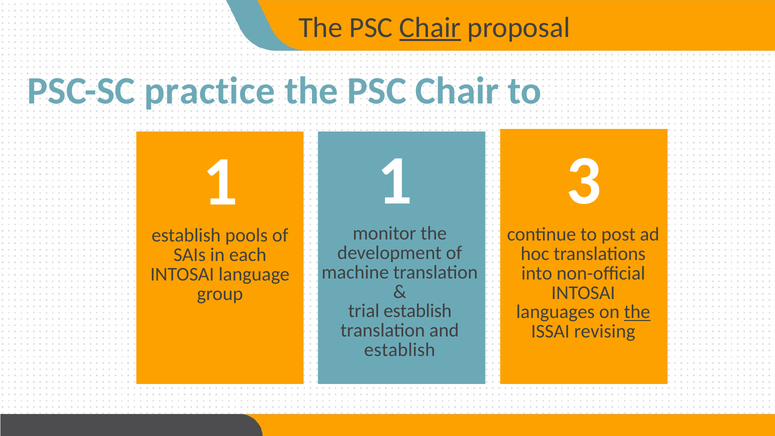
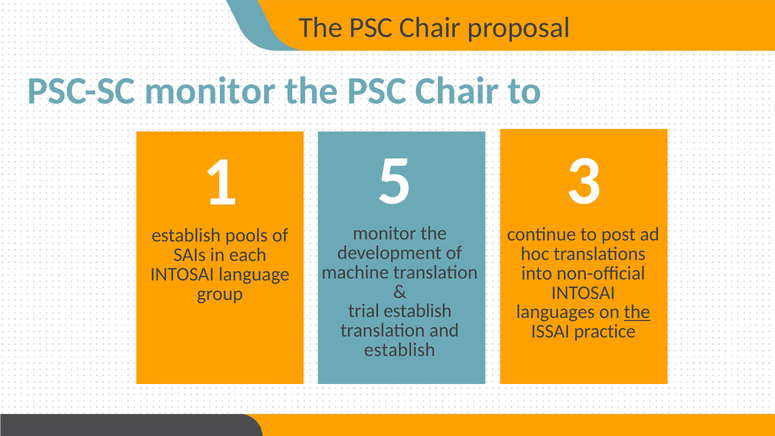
Chair underline: present -> none (430, 28)
PSC-SC practice: practice -> monitor (210, 91)
1 1: 1 -> 5 (395, 181)
revising: revising -> practice (605, 331)
